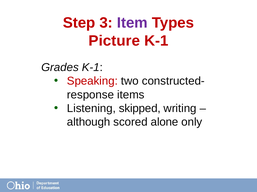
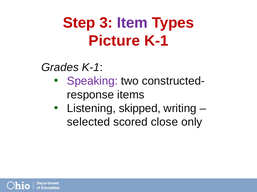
Speaking colour: red -> purple (92, 81)
although: although -> selected (89, 122)
alone: alone -> close (164, 122)
